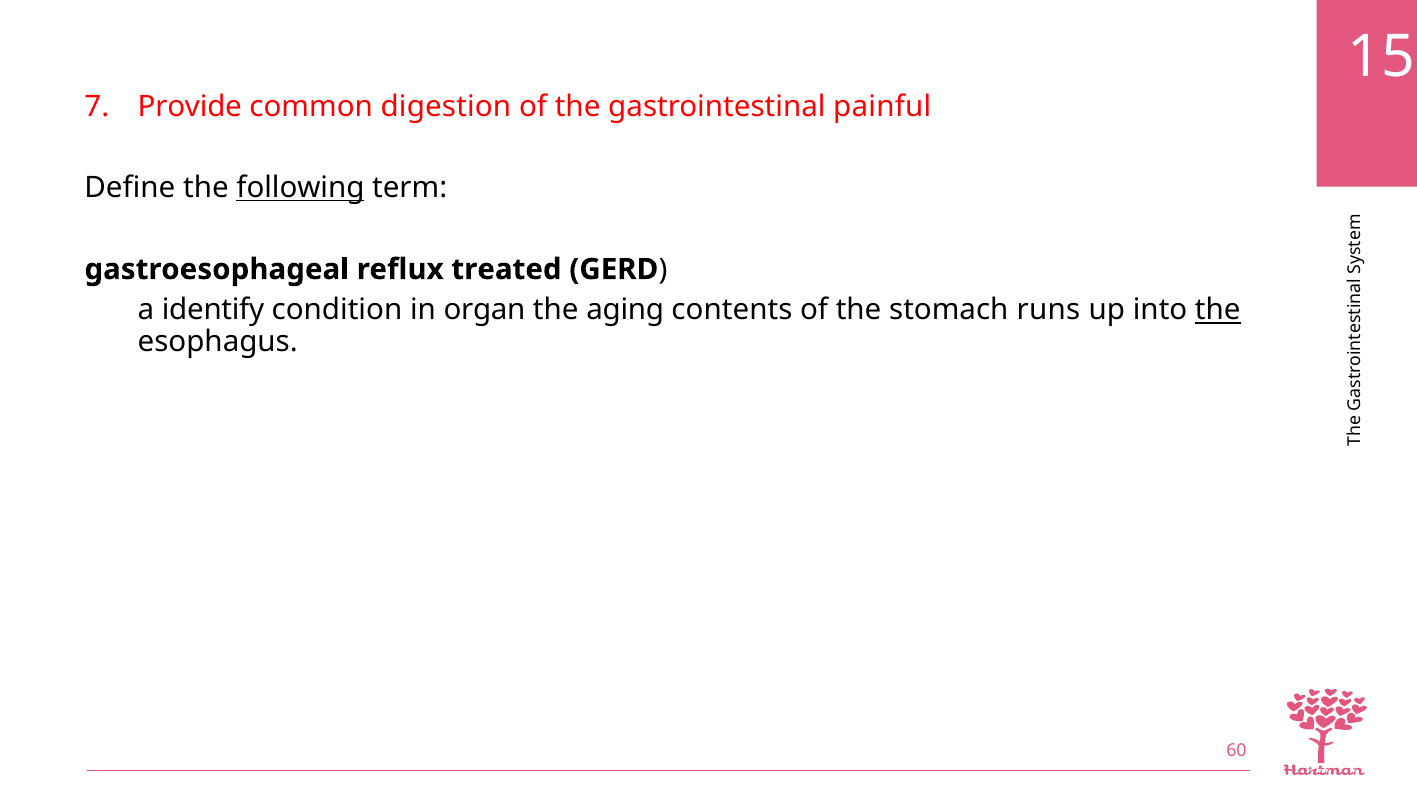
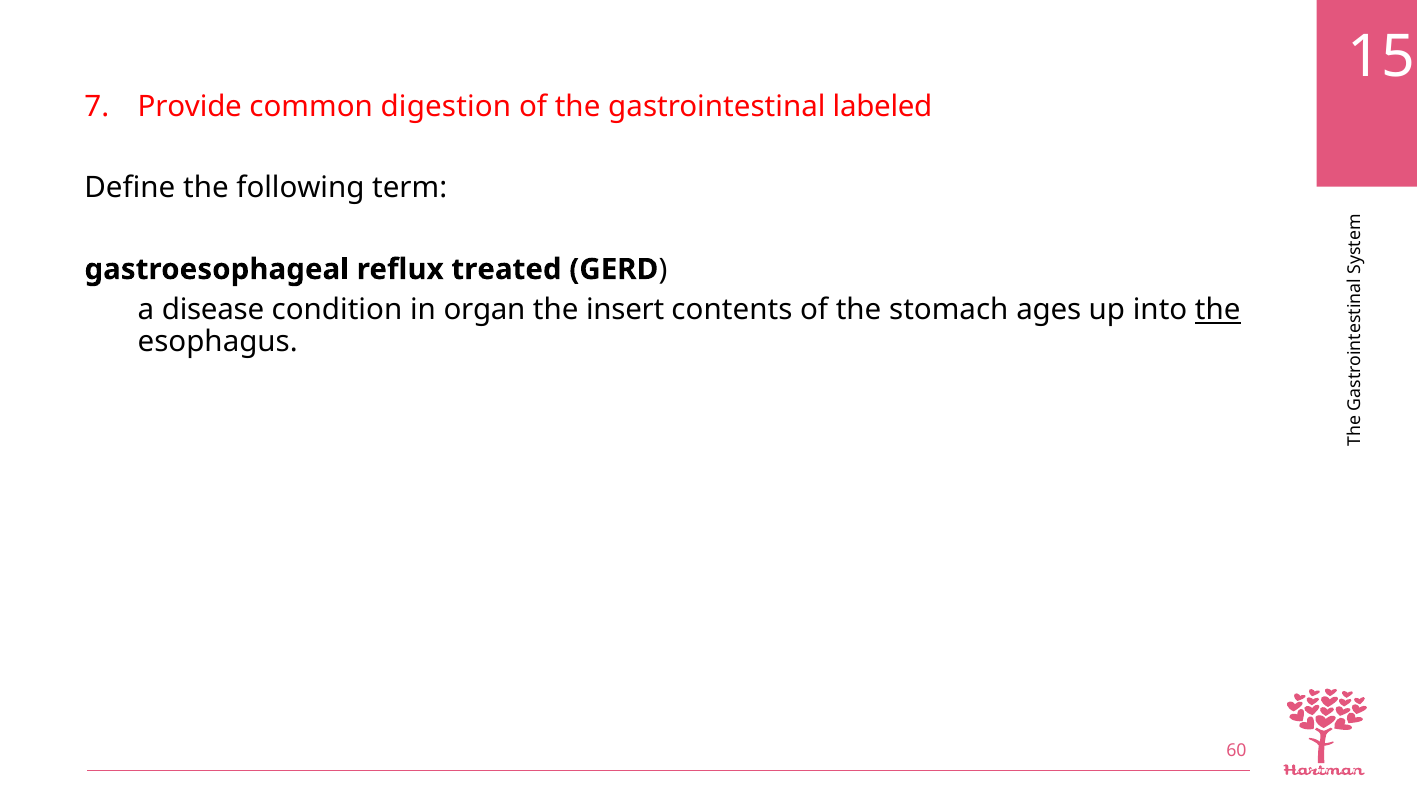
painful: painful -> labeled (883, 106)
following underline: present -> none (300, 188)
identify: identify -> disease (213, 310)
aging: aging -> insert (625, 310)
runs: runs -> ages (1049, 310)
